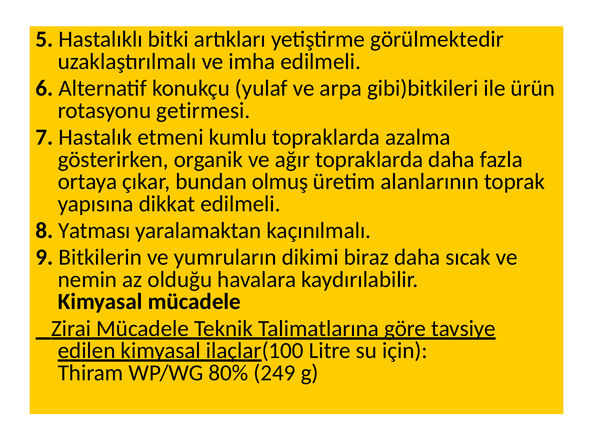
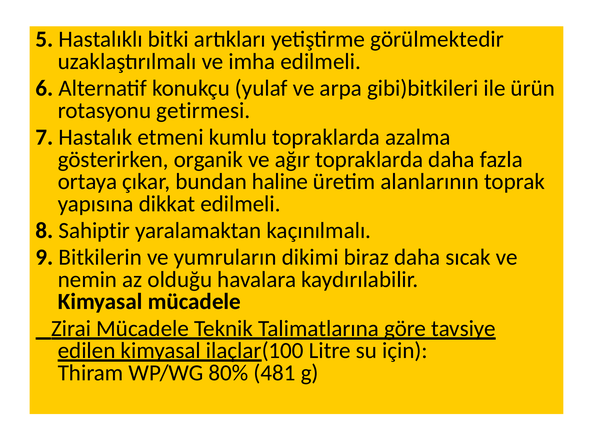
olmuş: olmuş -> haline (280, 181)
Yatması: Yatması -> Sahiptir (94, 230)
249: 249 -> 481 (275, 373)
